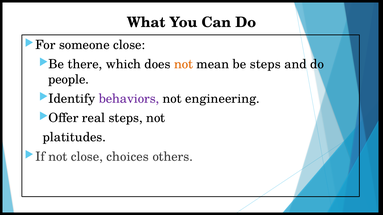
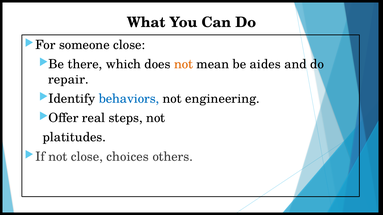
be steps: steps -> aides (265, 64)
people: people -> repair (68, 80)
behaviors colour: purple -> blue (129, 99)
